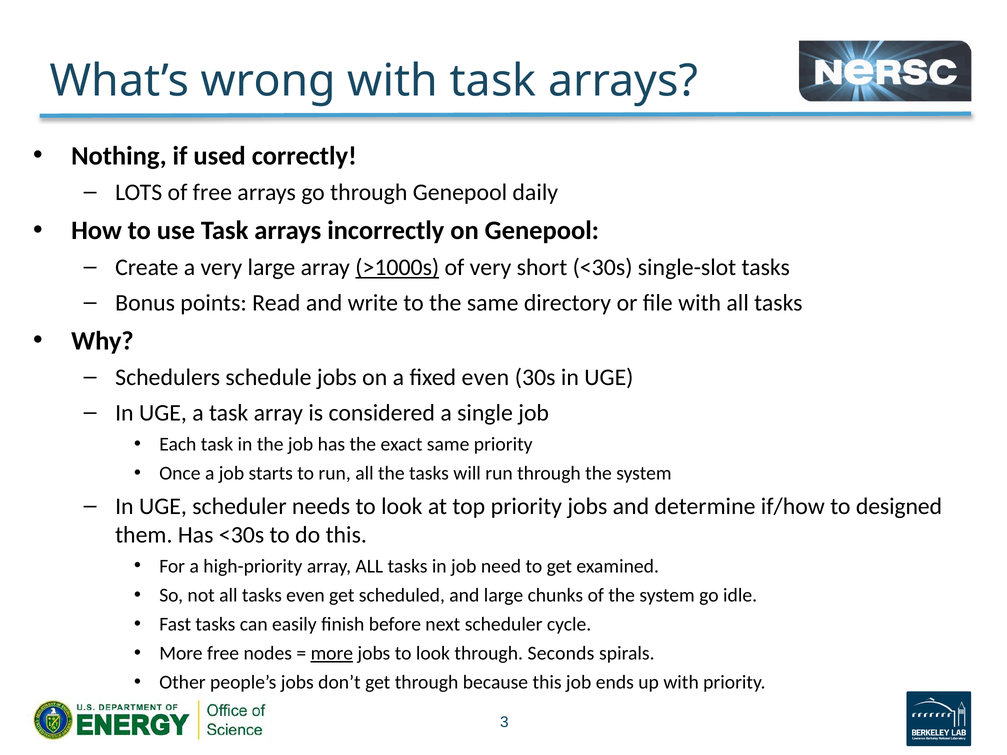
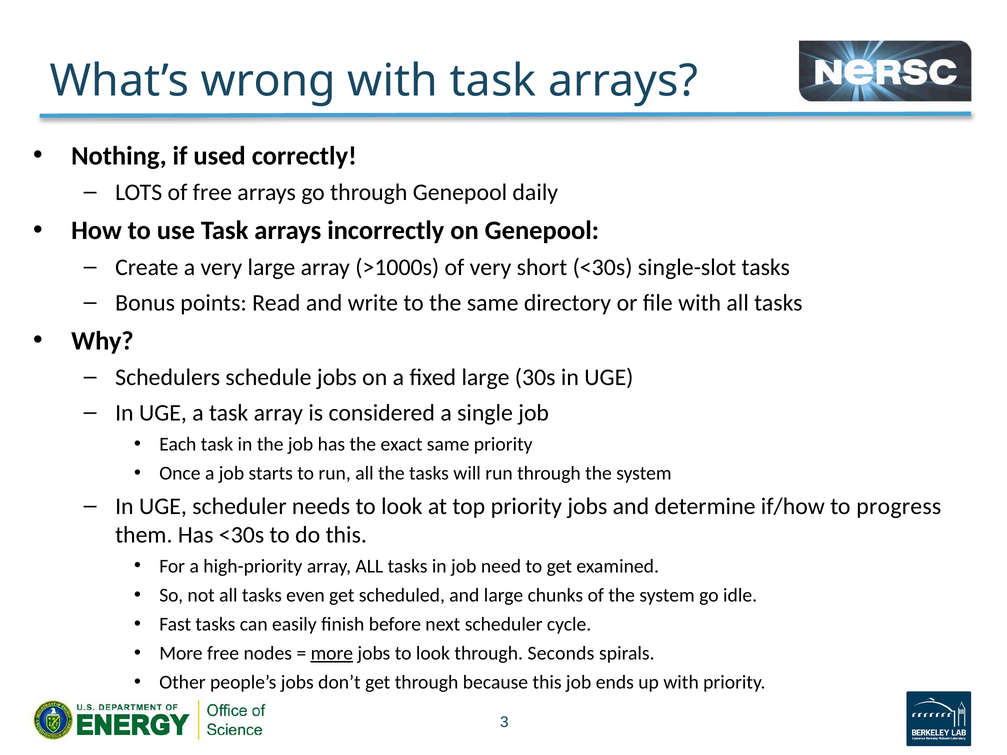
>1000s underline: present -> none (397, 268)
fixed even: even -> large (485, 378)
designed: designed -> progress (899, 506)
